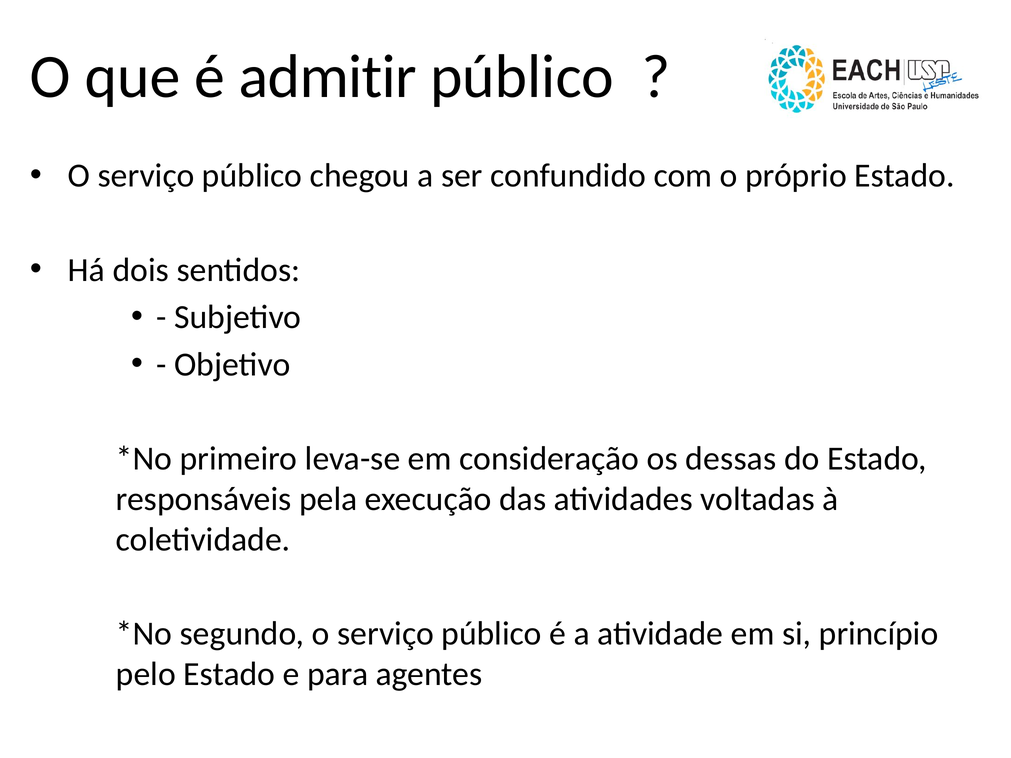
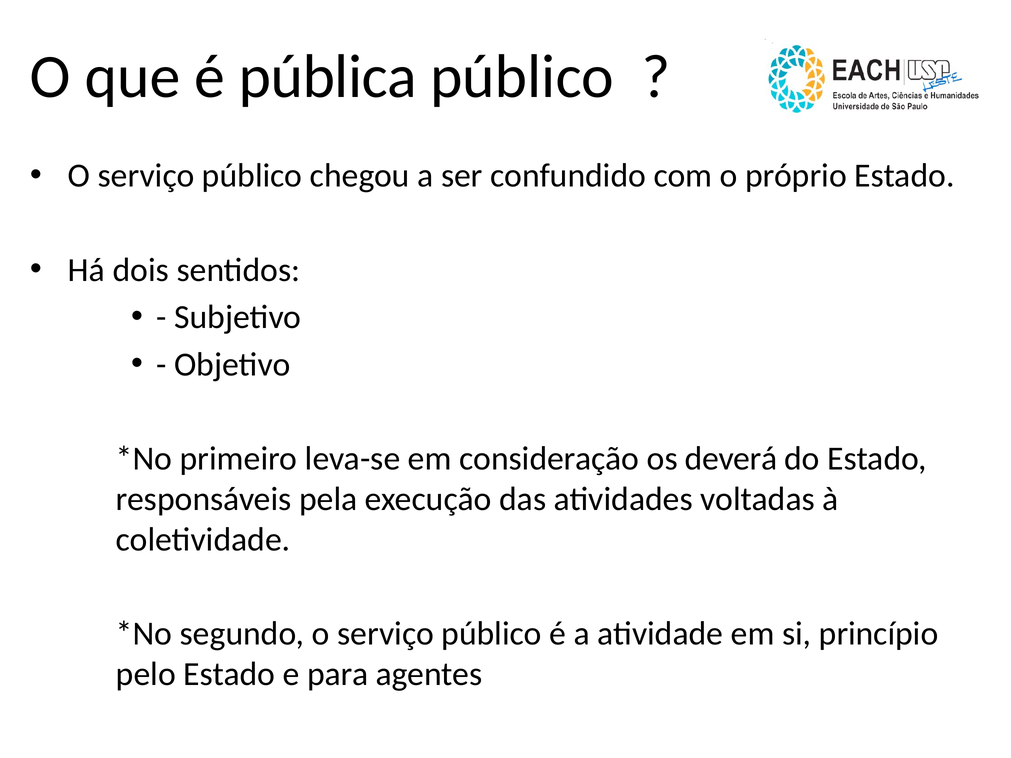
admitir: admitir -> pública (328, 77)
dessas: dessas -> deverá (731, 459)
